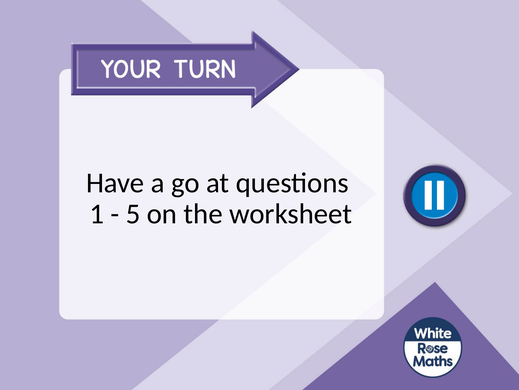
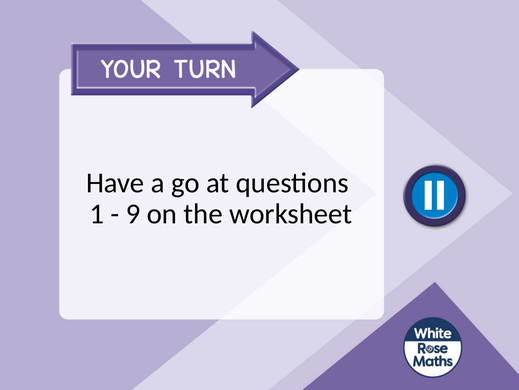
5: 5 -> 9 (133, 214)
